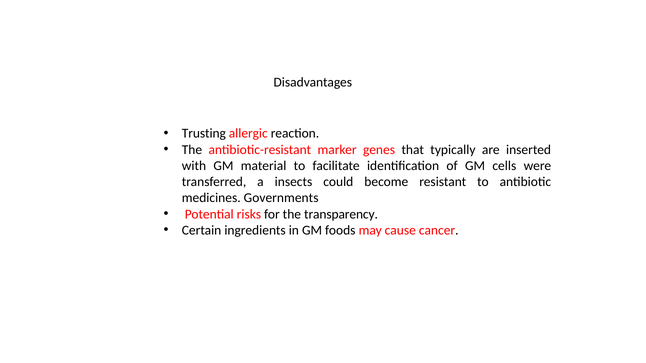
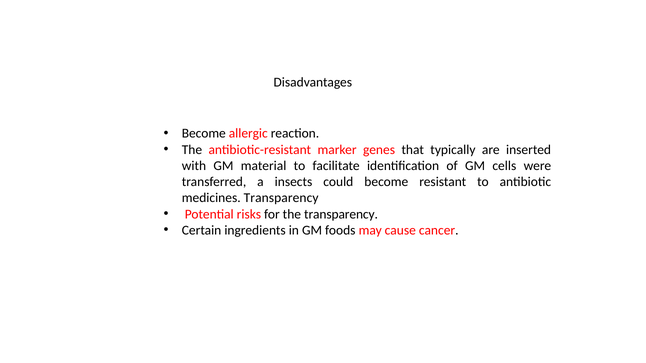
Trusting: Trusting -> Become (204, 134)
medicines Governments: Governments -> Transparency (281, 198)
